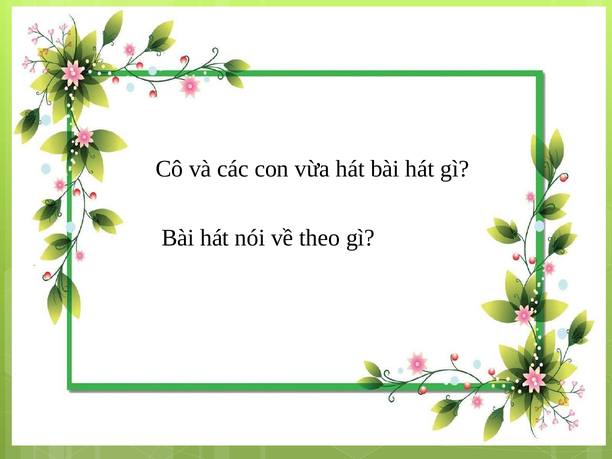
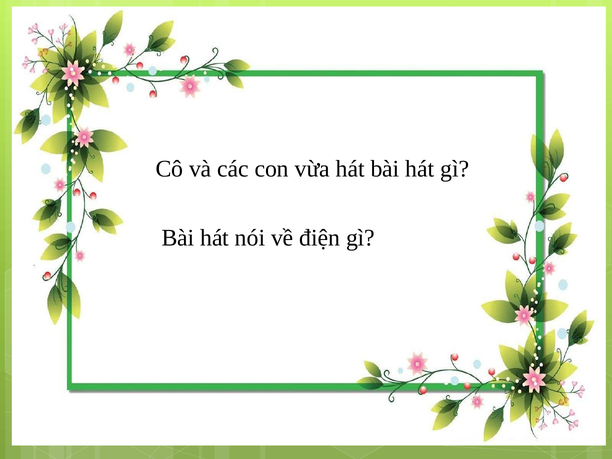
theo: theo -> điện (320, 238)
